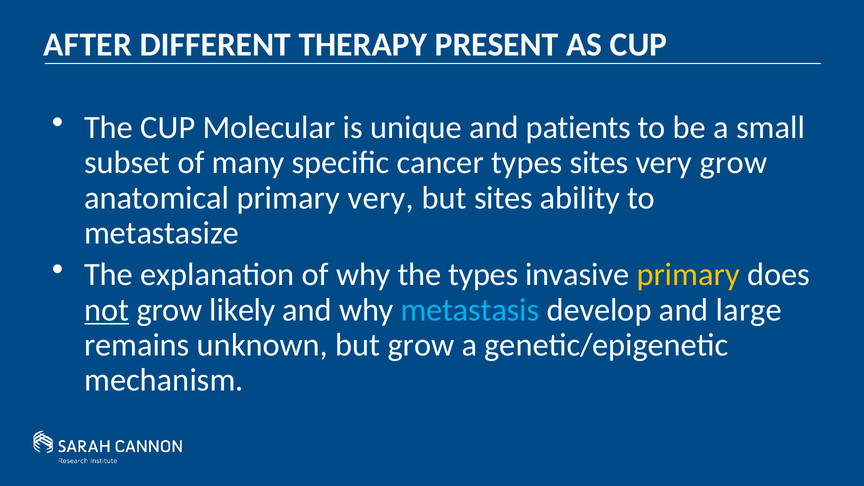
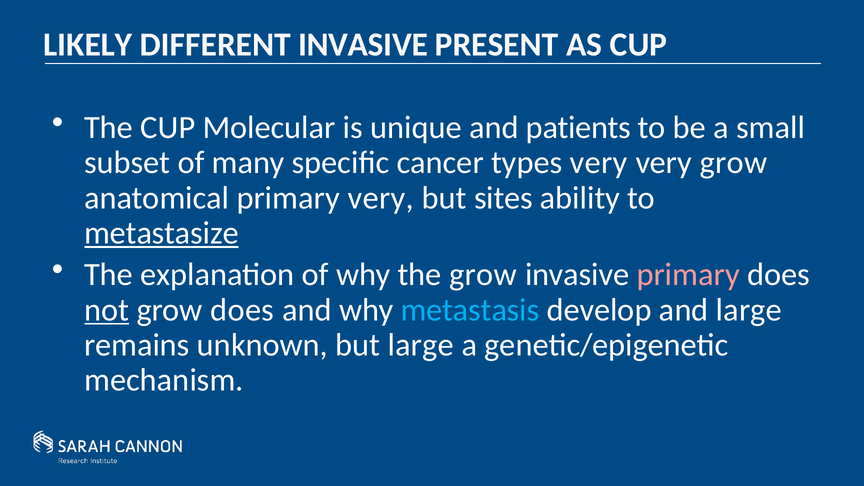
AFTER: AFTER -> LIKELY (88, 45)
DIFFERENT THERAPY: THERAPY -> INVASIVE (363, 45)
types sites: sites -> very (599, 163)
metastasize underline: none -> present (162, 233)
the types: types -> grow (483, 275)
primary colour: yellow -> pink (688, 275)
grow likely: likely -> does (242, 310)
but grow: grow -> large (421, 345)
